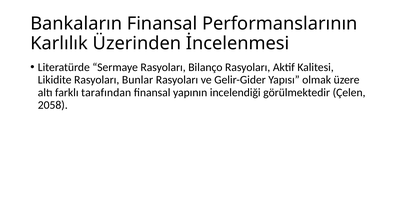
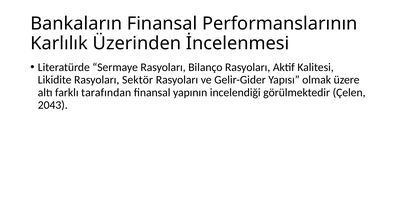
Bunlar: Bunlar -> Sektör (138, 80)
2058: 2058 -> 2043 (53, 105)
